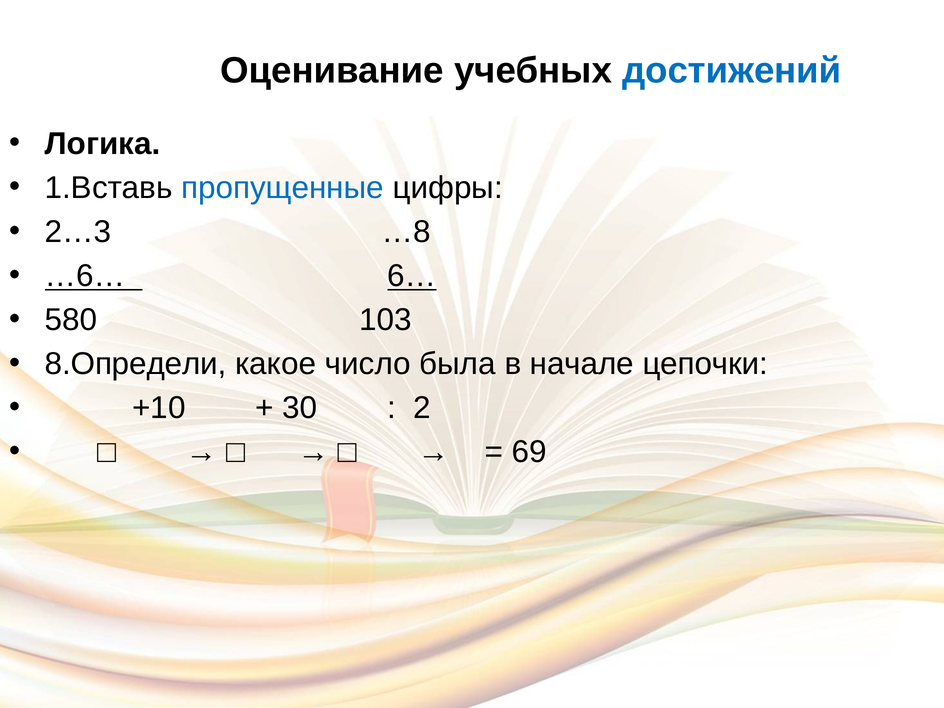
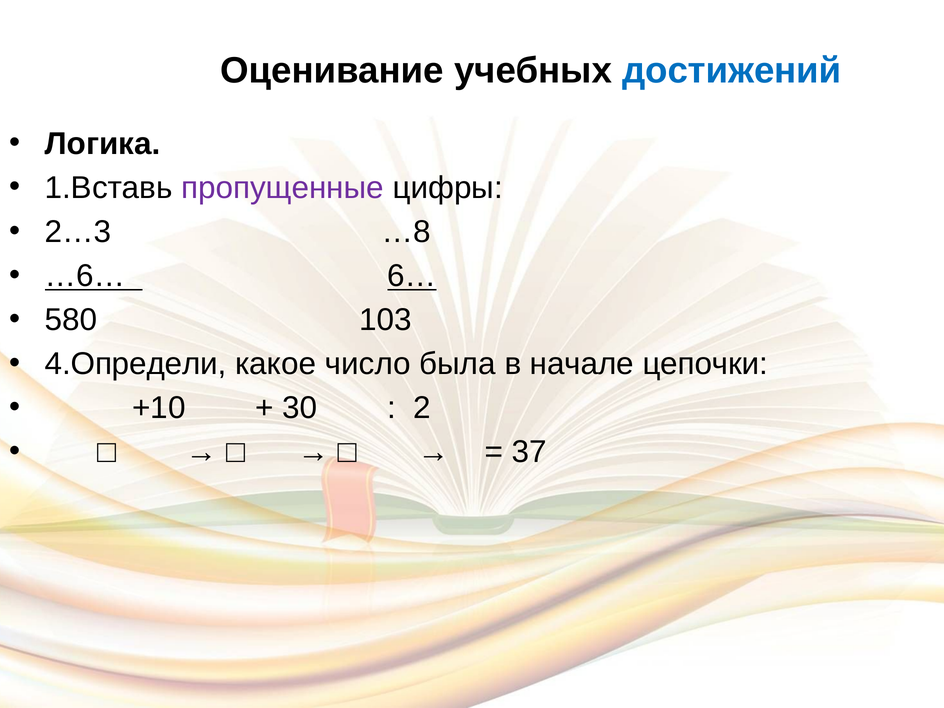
пропущенные colour: blue -> purple (283, 188)
8.Определи: 8.Определи -> 4.Определи (136, 364)
69: 69 -> 37 (529, 452)
